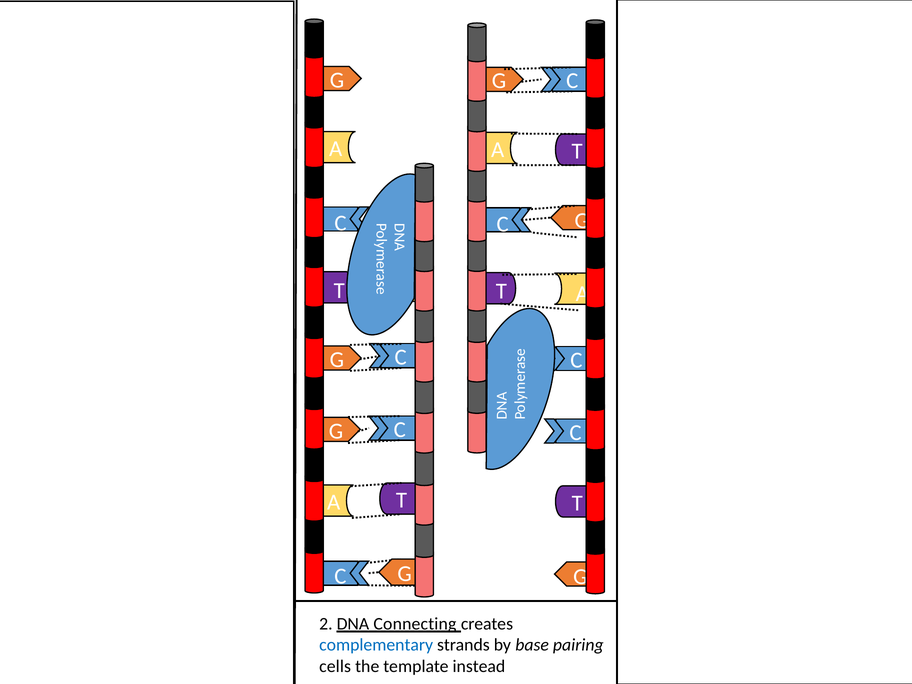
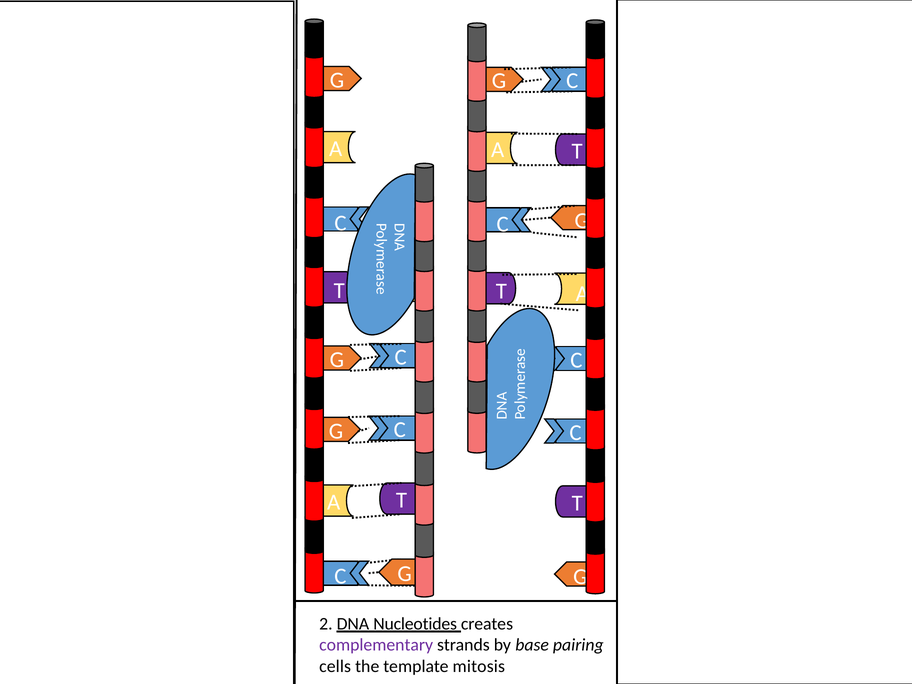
Connecting: Connecting -> Nucleotides (415, 624)
complementary colour: blue -> purple (376, 645)
instead: instead -> mitosis (479, 666)
